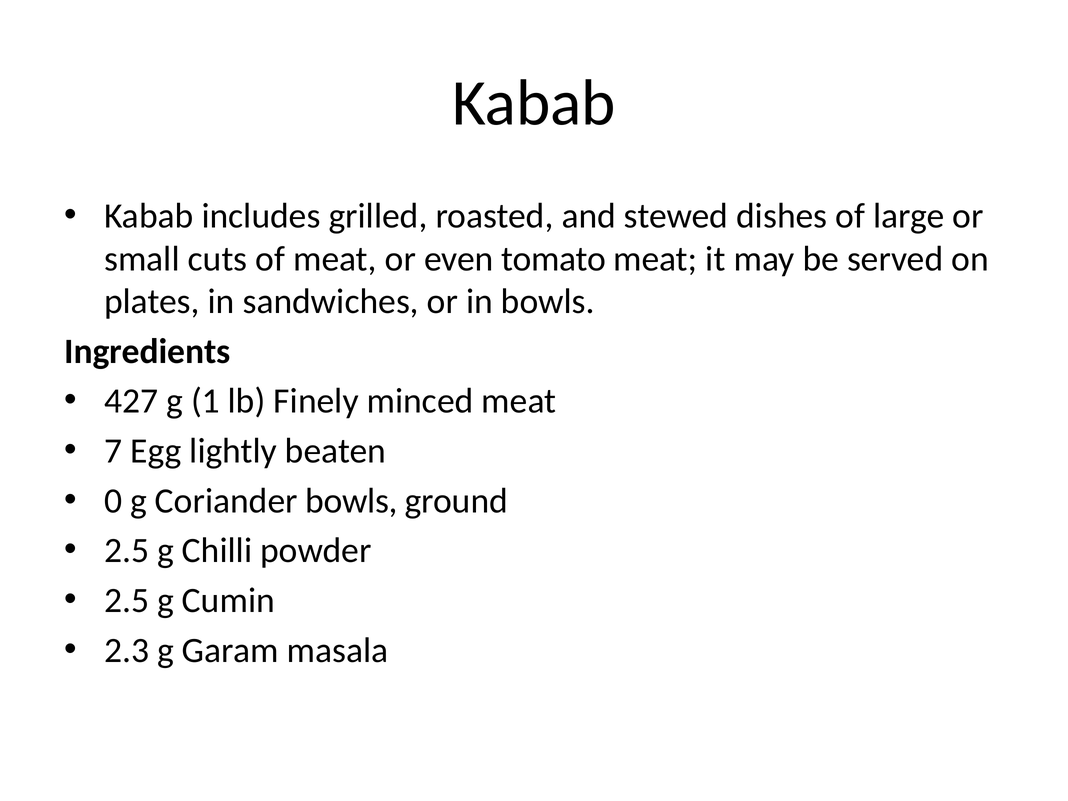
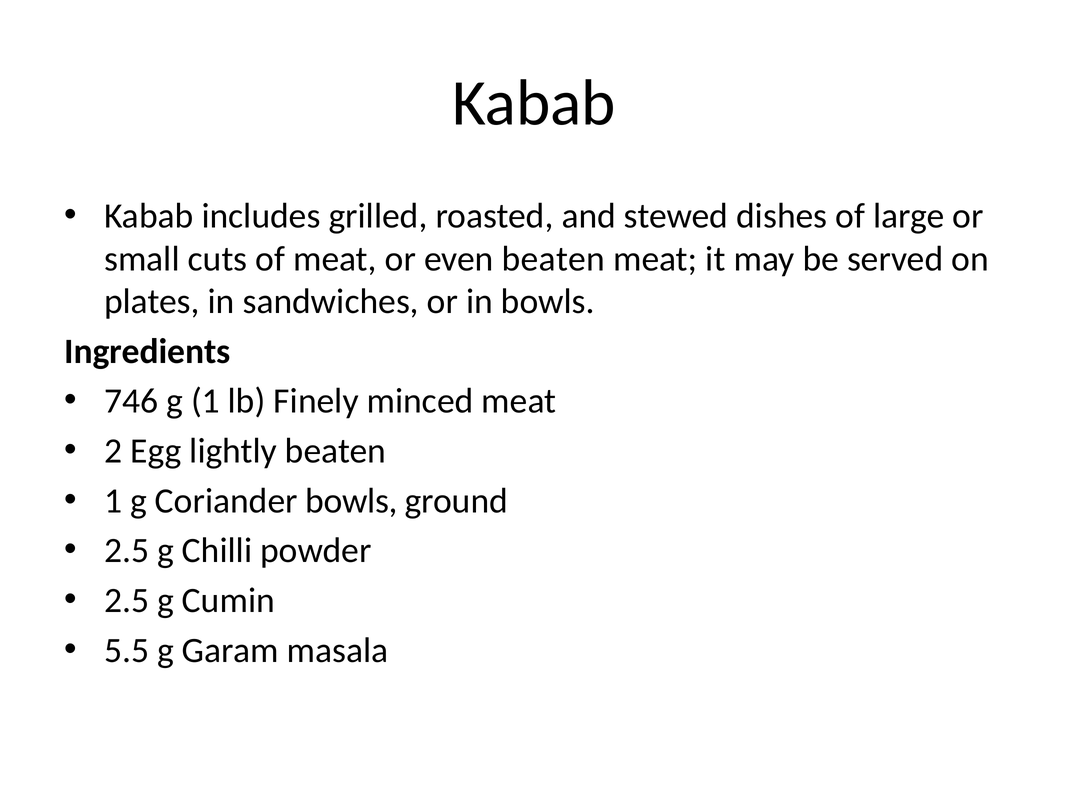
even tomato: tomato -> beaten (553, 259)
427: 427 -> 746 (131, 401)
7: 7 -> 2 (113, 451)
0: 0 -> 1 (113, 501)
2.3: 2.3 -> 5.5 (127, 650)
